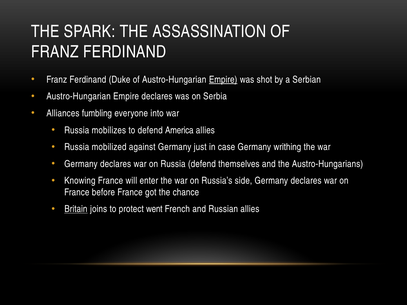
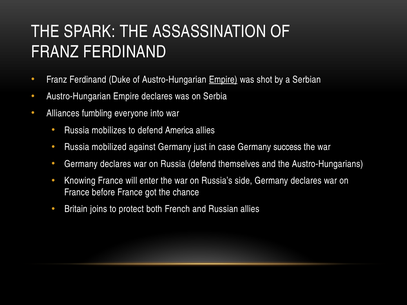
writhing: writhing -> success (287, 147)
Britain underline: present -> none (76, 209)
went: went -> both (154, 209)
